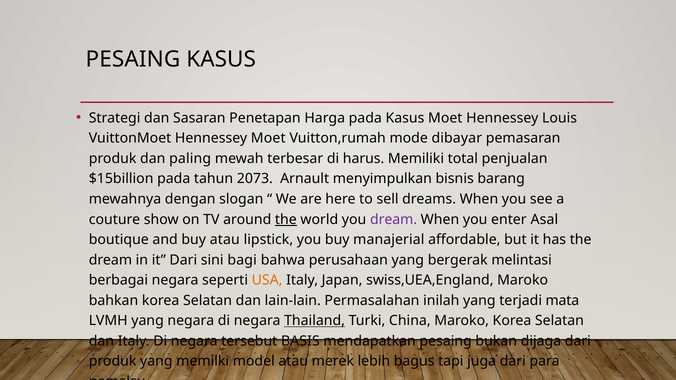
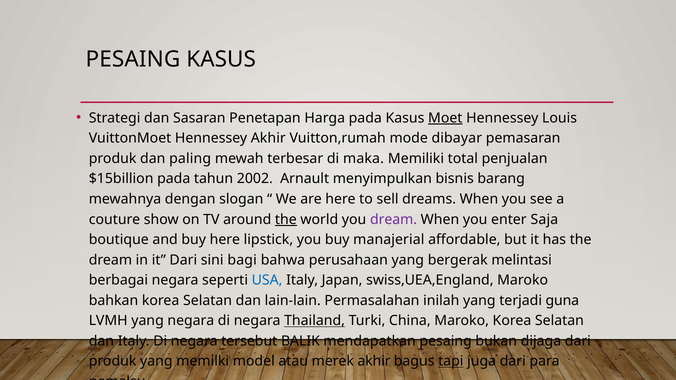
Moet underline: none -> present (445, 118)
Hennessey Moet: Moet -> Akhir (268, 138)
harus: harus -> maka (364, 159)
2073: 2073 -> 2002 (255, 179)
Asal: Asal -> Saja (544, 220)
buy atau: atau -> here (225, 240)
USA colour: orange -> blue (267, 280)
mata: mata -> guna (562, 301)
BASIS: BASIS -> BALIK (300, 341)
merek lebih: lebih -> akhir (374, 361)
tapi underline: none -> present (451, 361)
